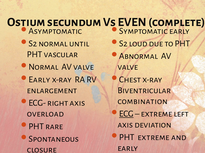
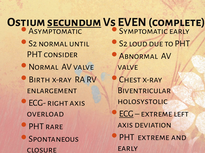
secundum underline: none -> present (74, 22)
vascular: vascular -> consider (61, 55)
Early: Early -> Birth (39, 80)
combination: combination -> holosystolic (143, 102)
